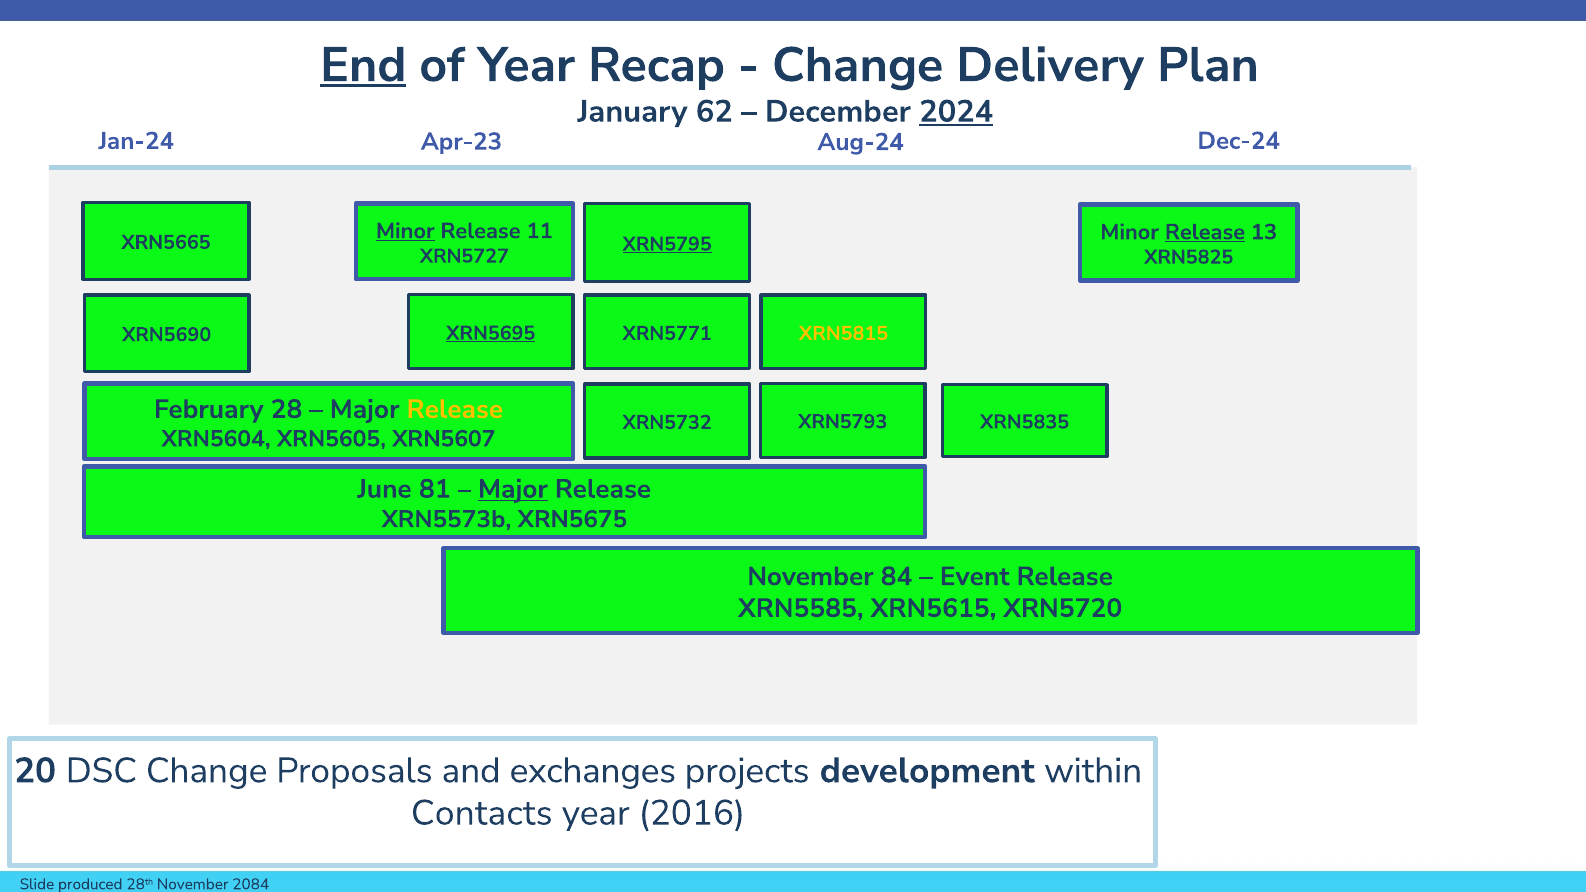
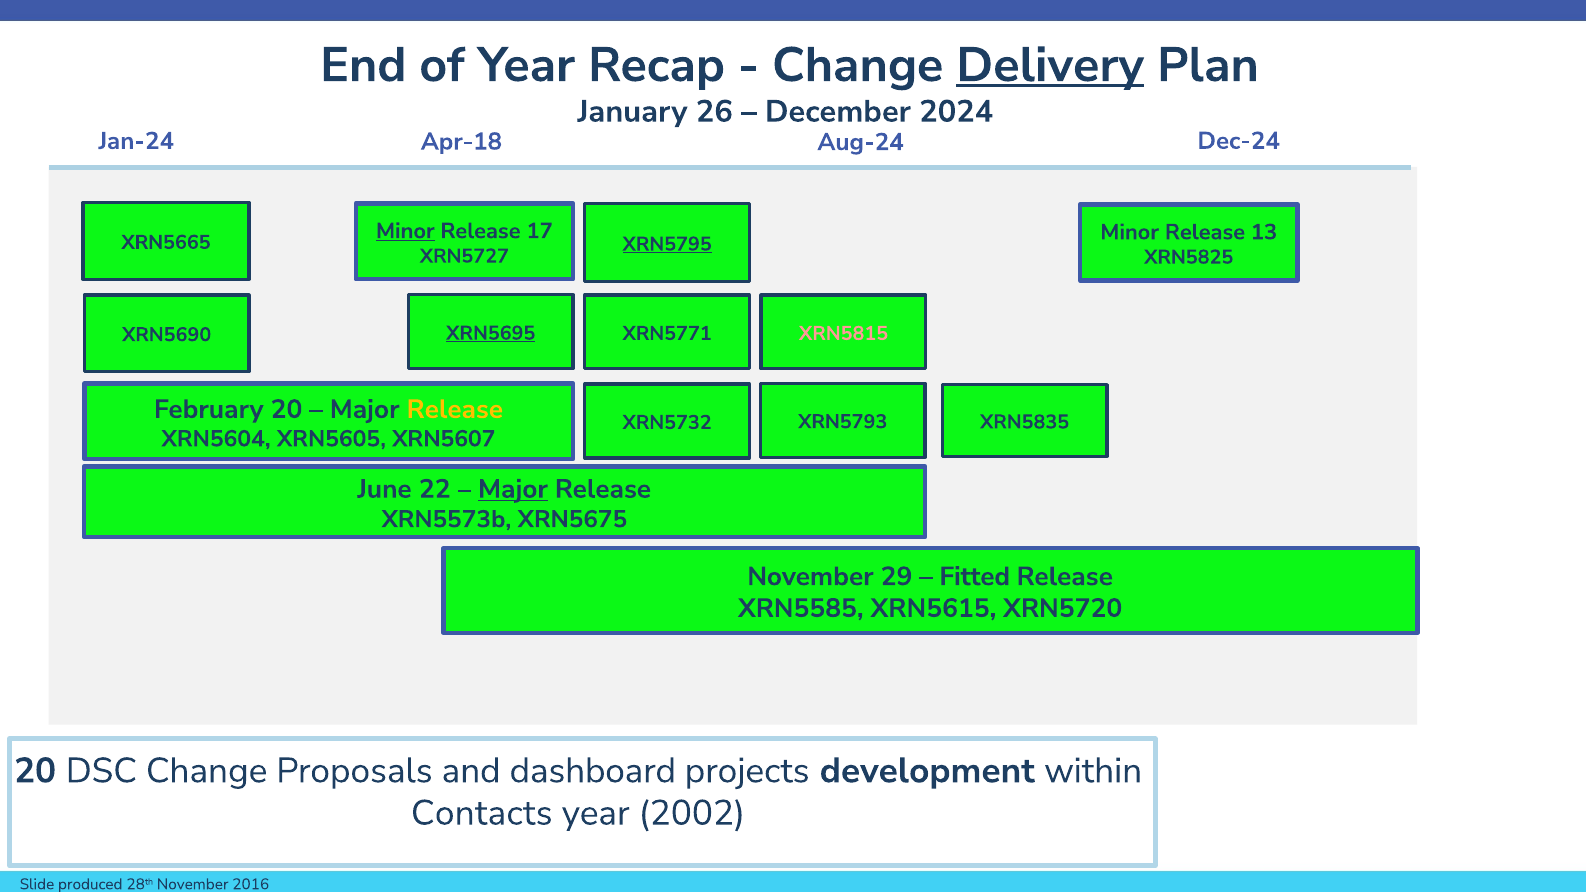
End underline: present -> none (363, 65)
Delivery underline: none -> present (1050, 65)
62: 62 -> 26 (714, 111)
2024 underline: present -> none (956, 111)
Apr-23: Apr-23 -> Apr-18 (461, 142)
11: 11 -> 17 (540, 231)
Release underline: present -> none (1205, 232)
XRN5815 colour: yellow -> pink (844, 333)
February 28: 28 -> 20 (287, 409)
81: 81 -> 22 (435, 489)
84: 84 -> 29 (897, 577)
Event: Event -> Fitted (975, 577)
exchanges: exchanges -> dashboard (593, 771)
2016: 2016 -> 2002 (692, 813)
2084: 2084 -> 2016 (251, 884)
